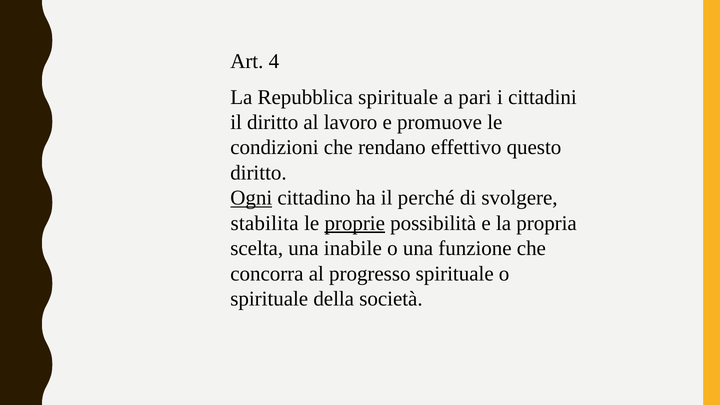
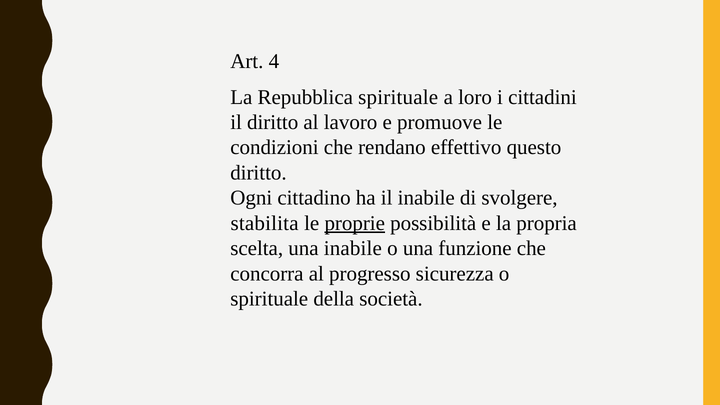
pari: pari -> loro (475, 97)
Ogni underline: present -> none (251, 198)
il perché: perché -> inabile (426, 198)
progresso spirituale: spirituale -> sicurezza (455, 274)
